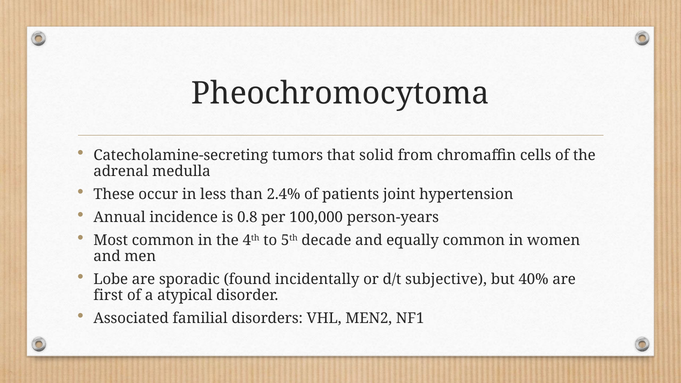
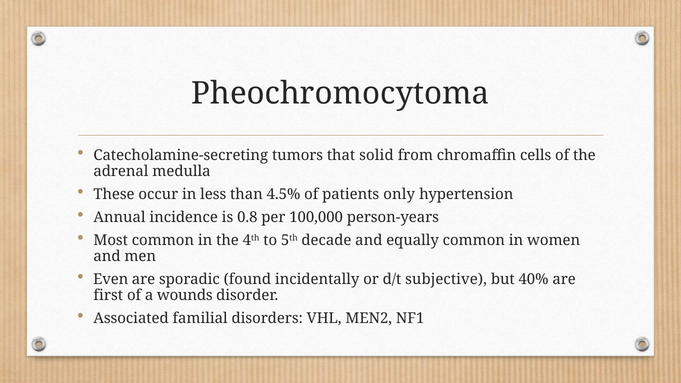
2.4%: 2.4% -> 4.5% (284, 194)
joint: joint -> only (399, 194)
Lobe: Lobe -> Even (111, 279)
atypical: atypical -> wounds (185, 295)
